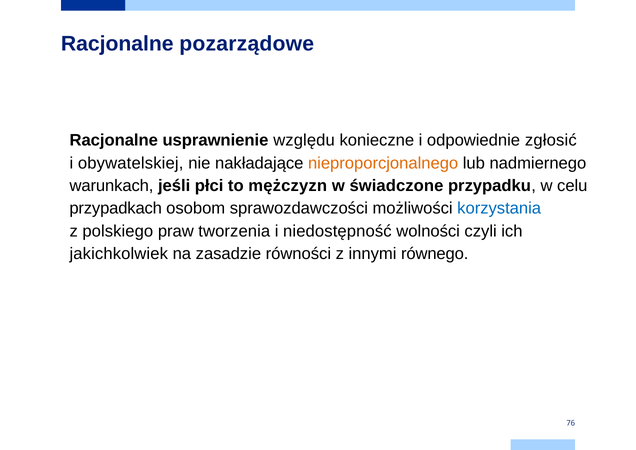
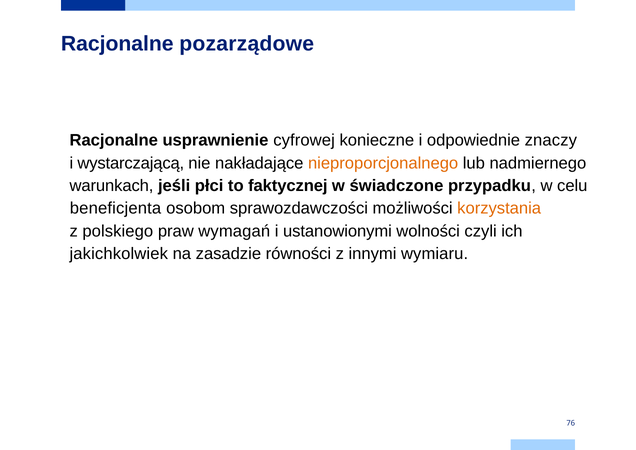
względu: względu -> cyfrowej (304, 140)
zgłosić: zgłosić -> znaczy (551, 140)
obywatelskiej: obywatelskiej -> wystarczającą (131, 163)
mężczyzn: mężczyzn -> faktycznej (288, 186)
przypadkach: przypadkach -> beneficjenta (116, 208)
korzystania colour: blue -> orange (499, 208)
tworzenia: tworzenia -> wymagań (234, 231)
niedostępność: niedostępność -> ustanowionymi (337, 231)
równego: równego -> wymiaru (435, 254)
